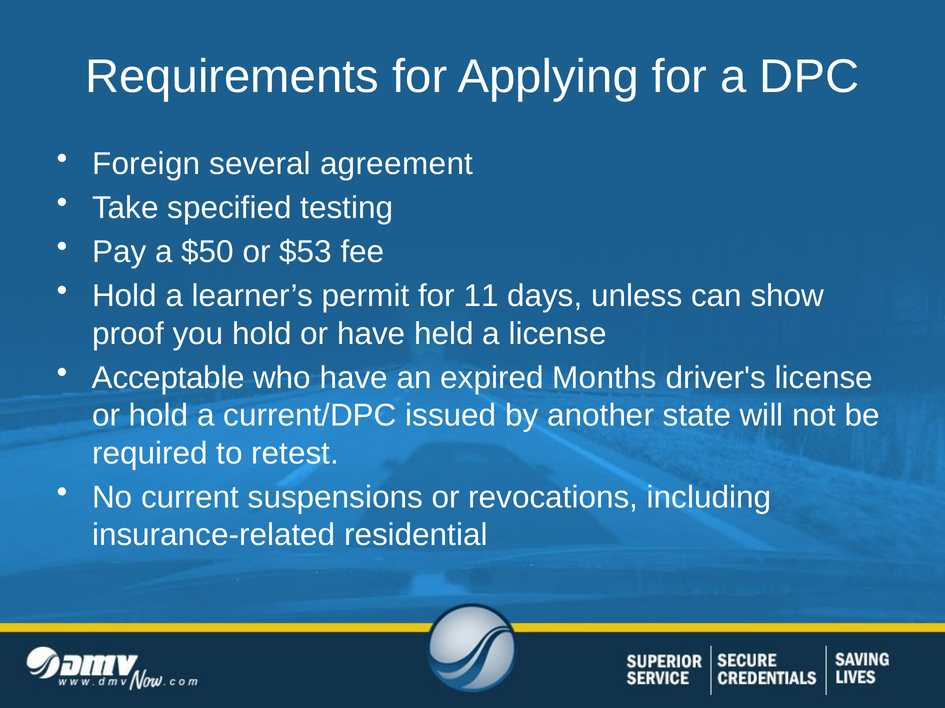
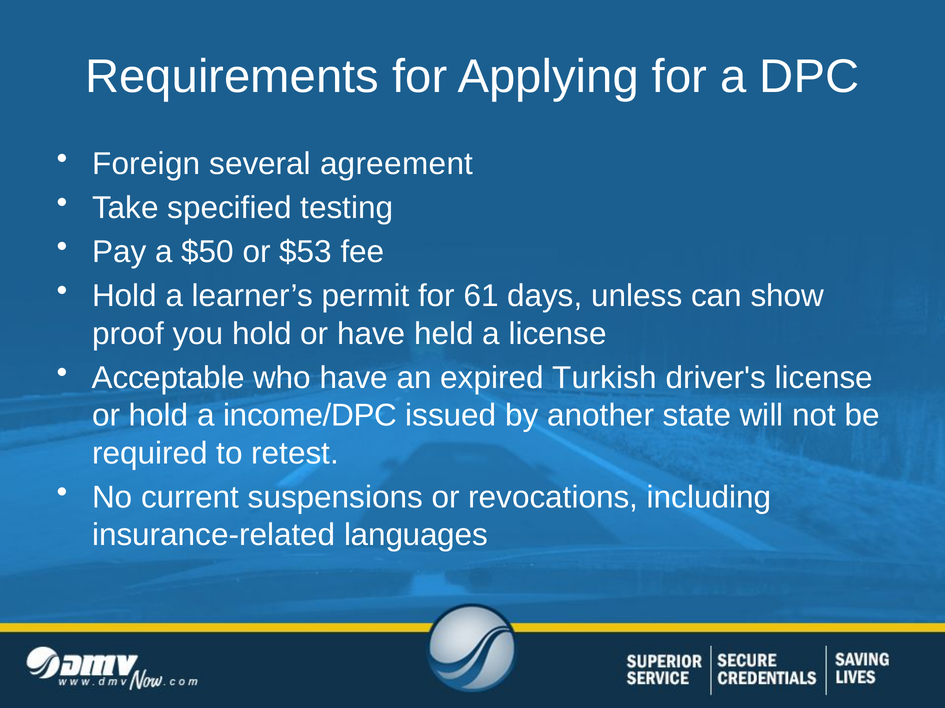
11: 11 -> 61 (481, 296)
Months: Months -> Turkish (605, 378)
current/DPC: current/DPC -> income/DPC (310, 416)
residential: residential -> languages (416, 536)
